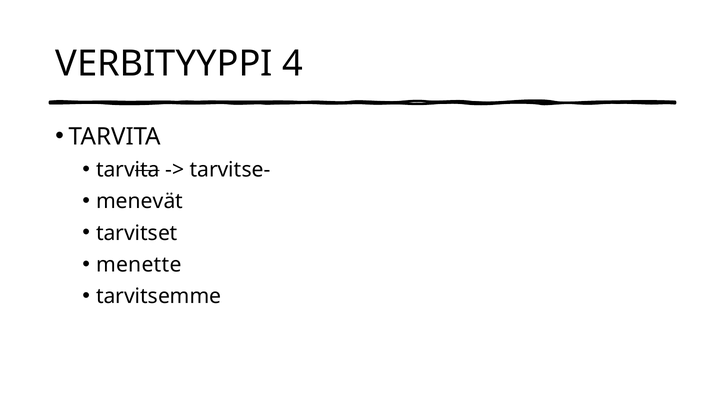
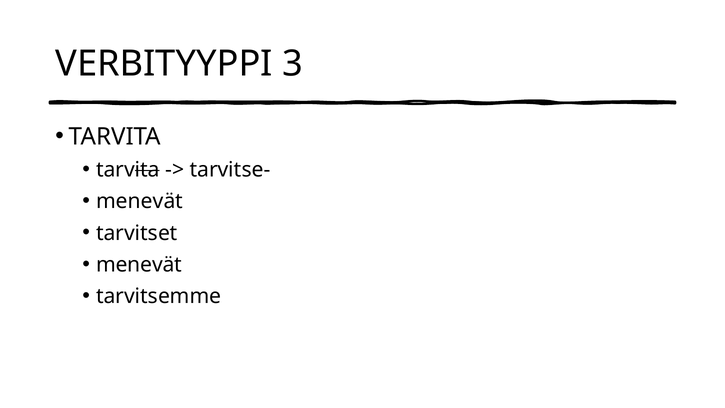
4: 4 -> 3 (292, 64)
menette: menette -> menevät (139, 265)
